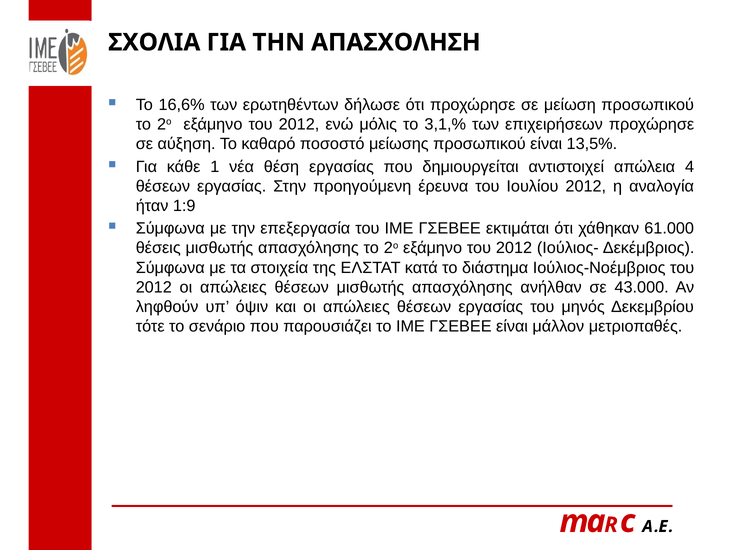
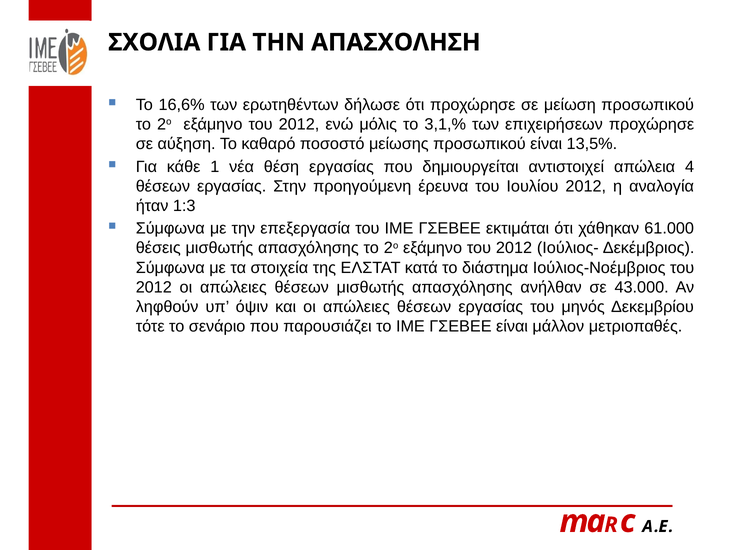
1:9: 1:9 -> 1:3 (184, 206)
